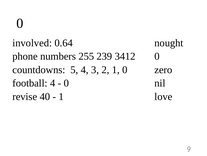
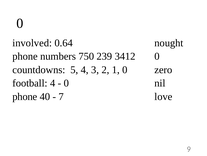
255: 255 -> 750 (86, 56)
revise: revise -> phone (25, 96)
1: 1 -> 7 (61, 96)
